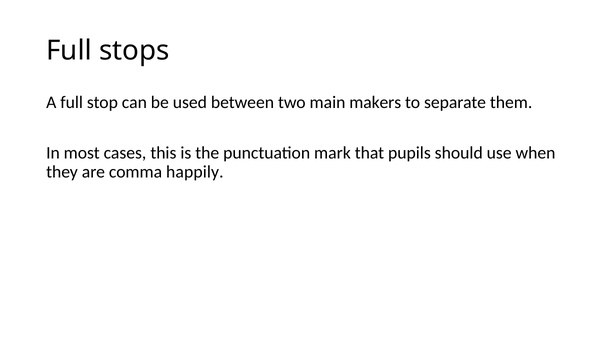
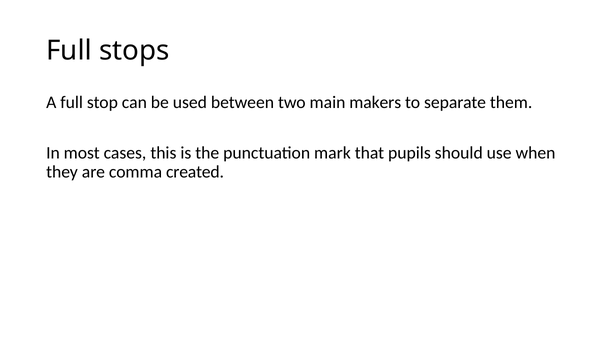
happily: happily -> created (195, 172)
